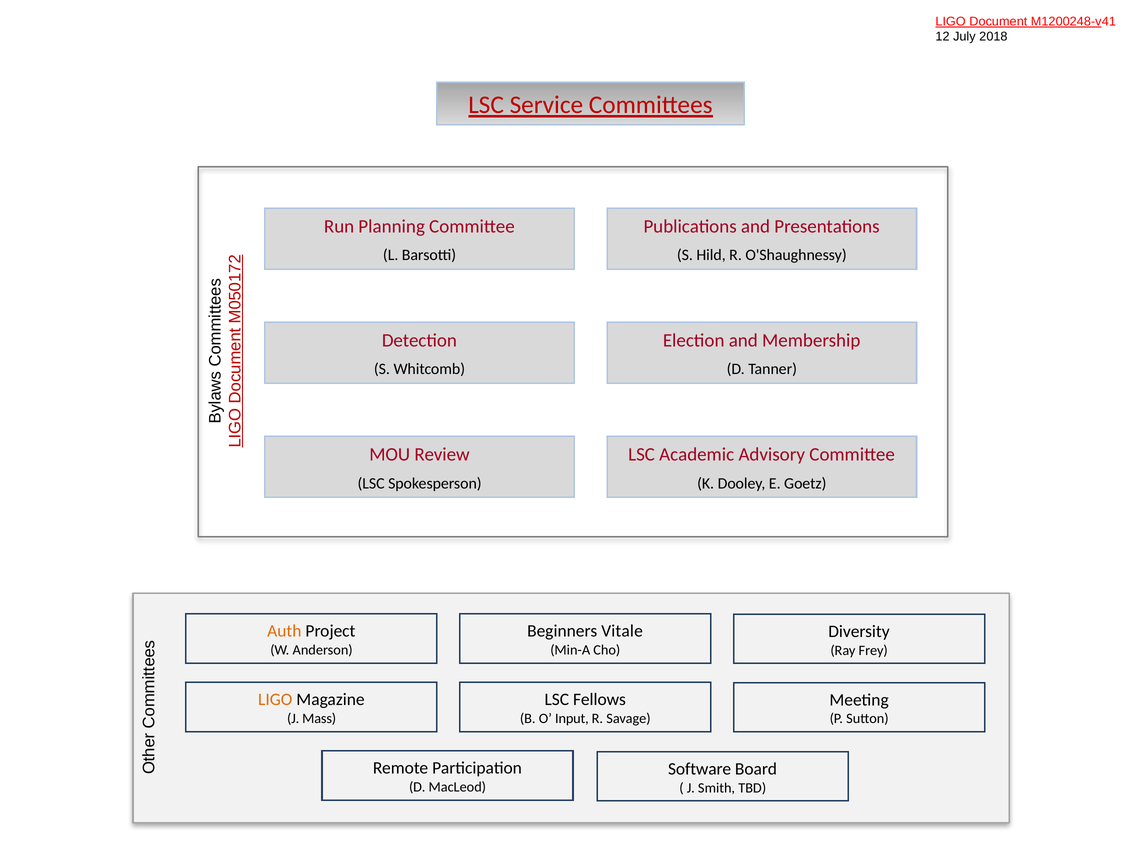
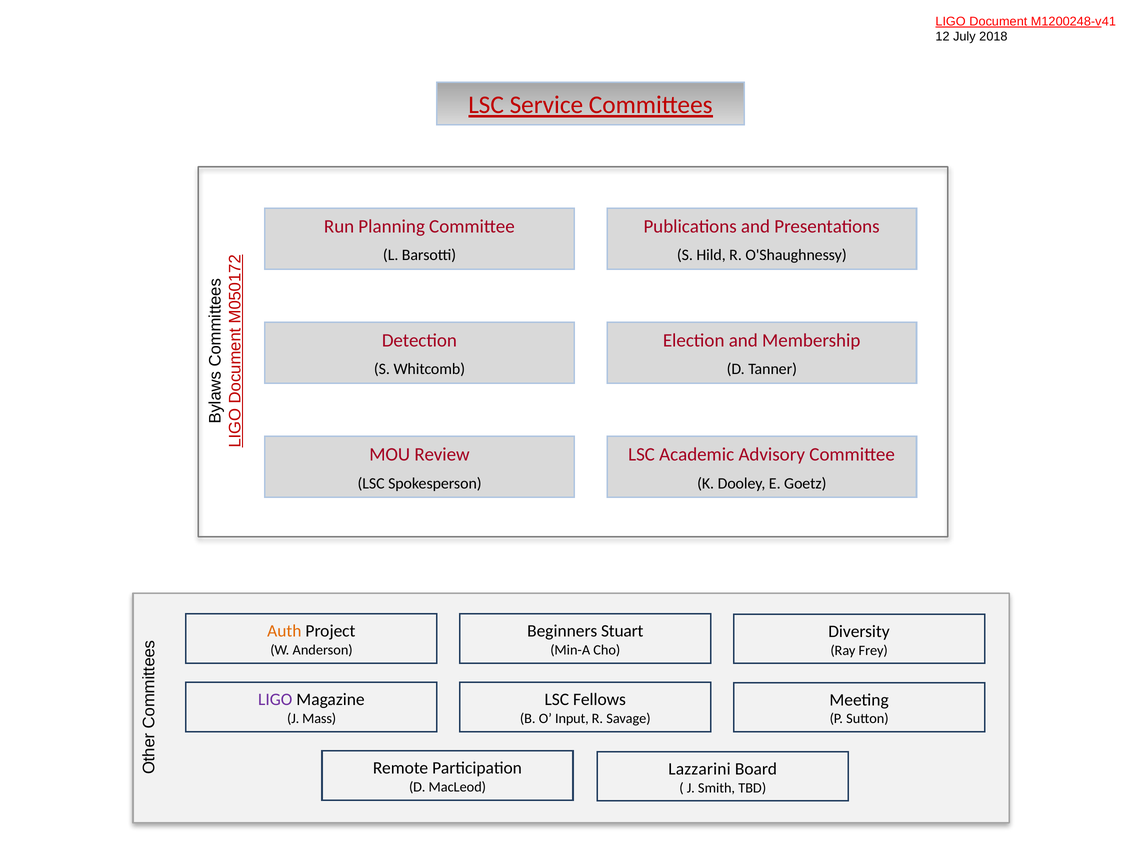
Vitale: Vitale -> Stuart (622, 631)
LIGO colour: orange -> purple (275, 699)
Software: Software -> Lazzarini (699, 769)
